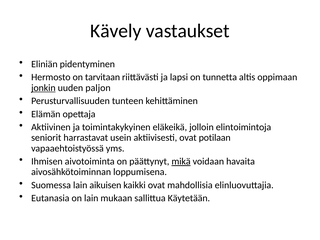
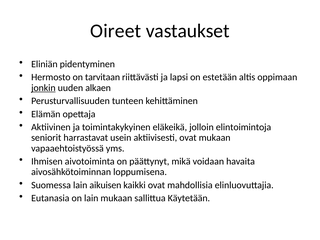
Kävely: Kävely -> Oireet (116, 31)
tunnetta: tunnetta -> estetään (220, 77)
paljon: paljon -> alkaen (98, 88)
ovat potilaan: potilaan -> mukaan (215, 138)
mikä underline: present -> none (181, 161)
